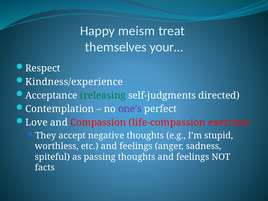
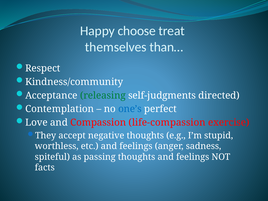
meism: meism -> choose (137, 31)
your…: your… -> than… (166, 47)
Kindness/experience: Kindness/experience -> Kindness/community (74, 82)
one’s colour: purple -> blue (130, 109)
